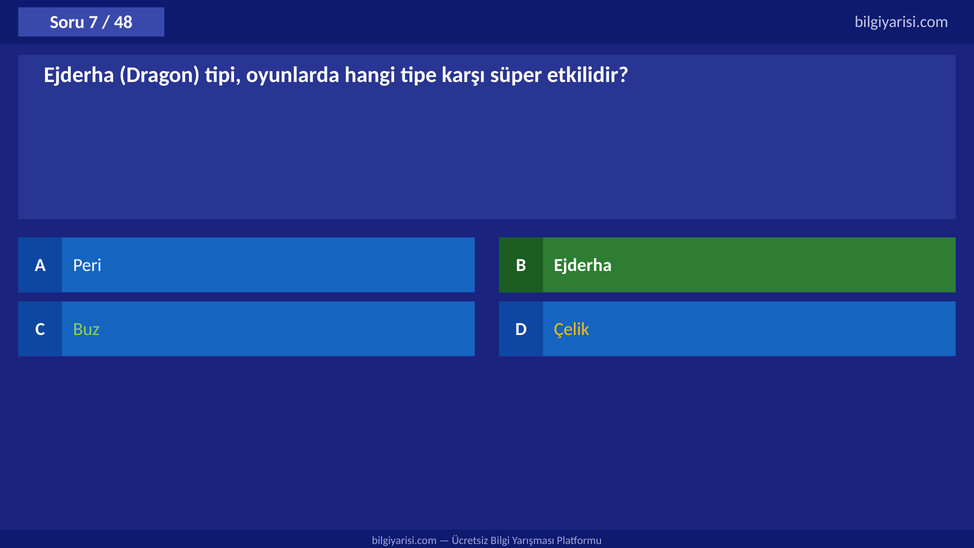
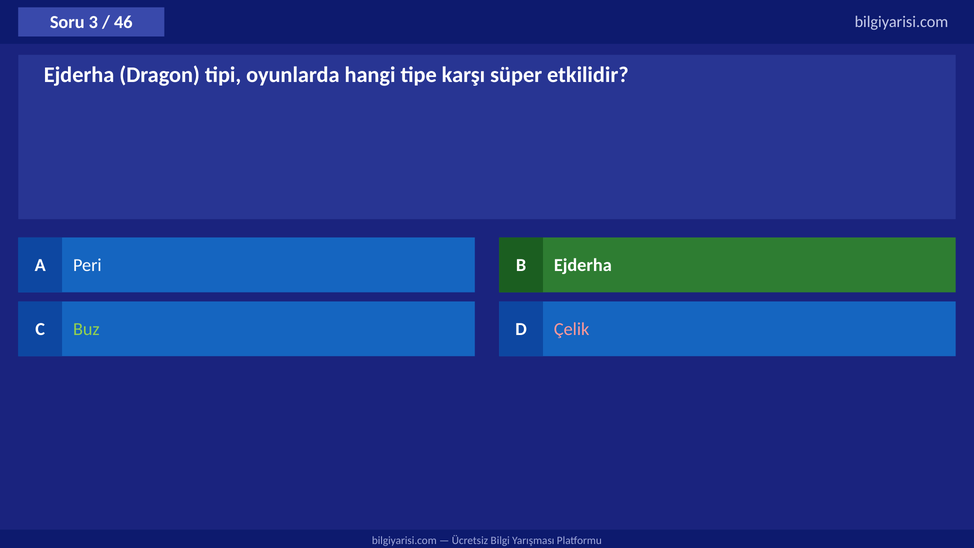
7: 7 -> 3 (93, 22)
48: 48 -> 46 (123, 22)
Çelik colour: yellow -> pink (572, 329)
